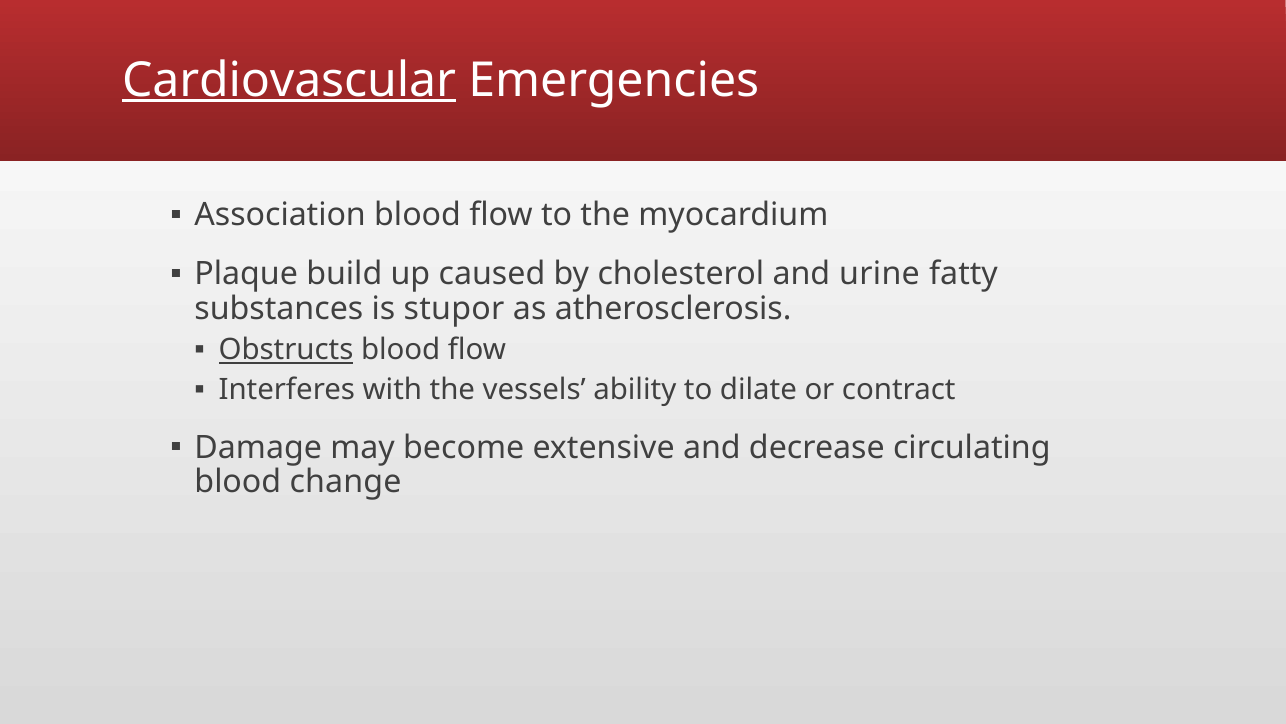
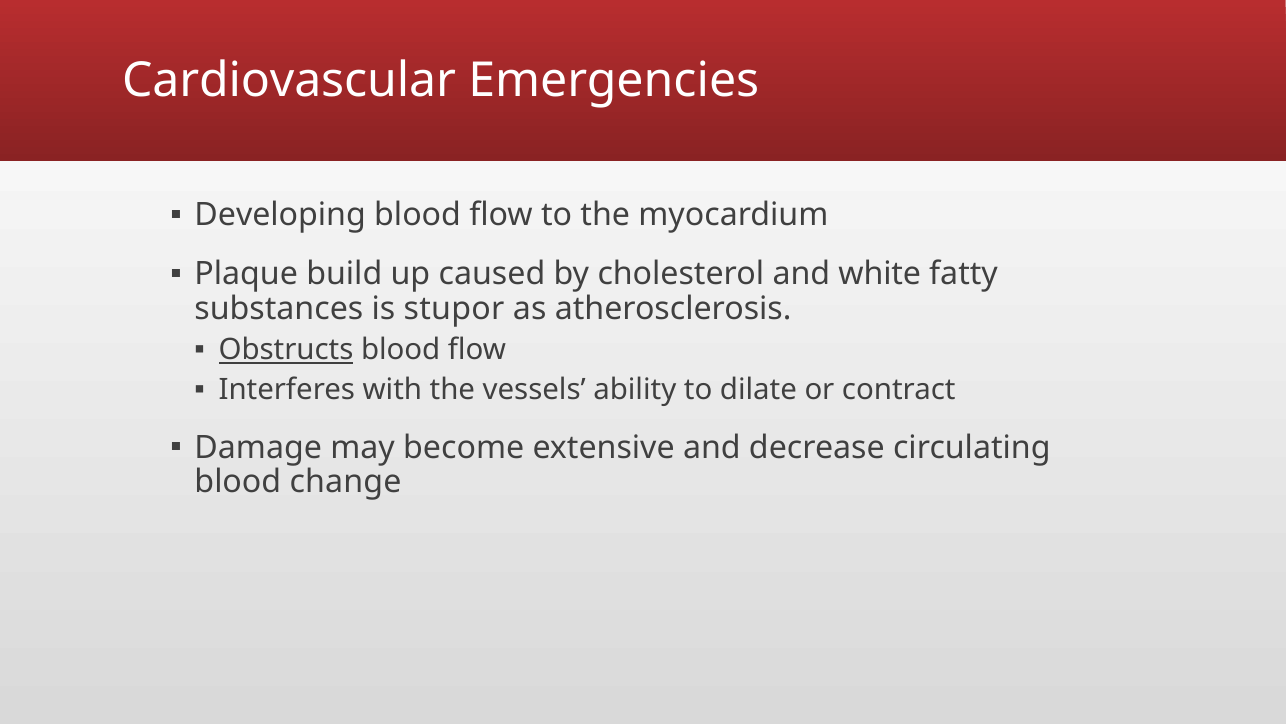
Cardiovascular underline: present -> none (289, 80)
Association: Association -> Developing (280, 215)
urine: urine -> white (880, 274)
